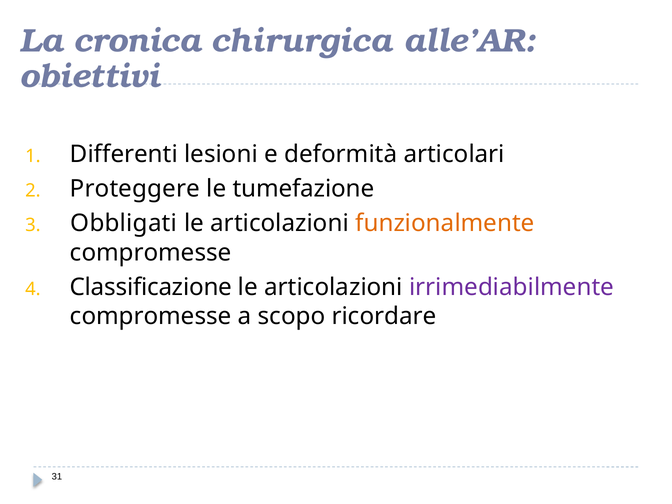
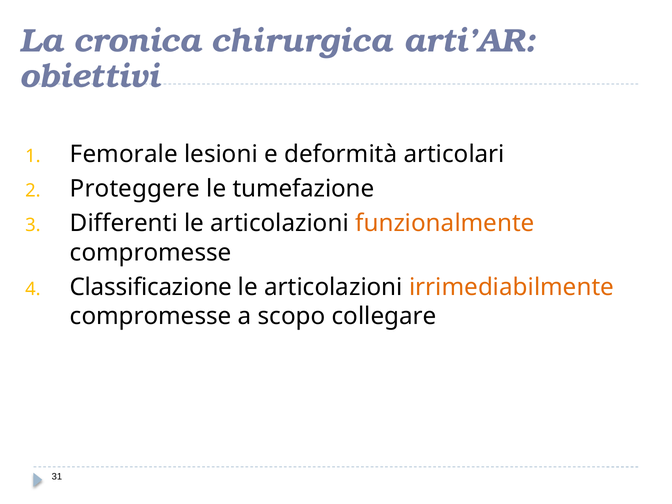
alle’AR: alle’AR -> arti’AR (469, 41)
Differenti: Differenti -> Femorale (124, 154)
Obbligati: Obbligati -> Differenti (124, 223)
irrimediabilmente colour: purple -> orange (512, 287)
ricordare: ricordare -> collegare (384, 316)
